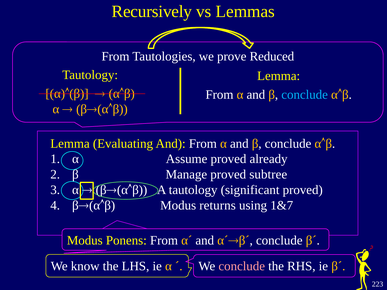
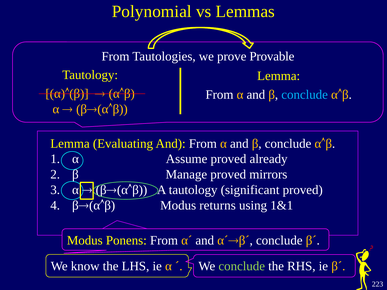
Recursively: Recursively -> Polynomial (152, 12)
Reduced: Reduced -> Provable (272, 56)
subtree: subtree -> mirrors (268, 175)
1&7: 1&7 -> 1&1 (282, 206)
conclude colour: pink -> light green (242, 266)
